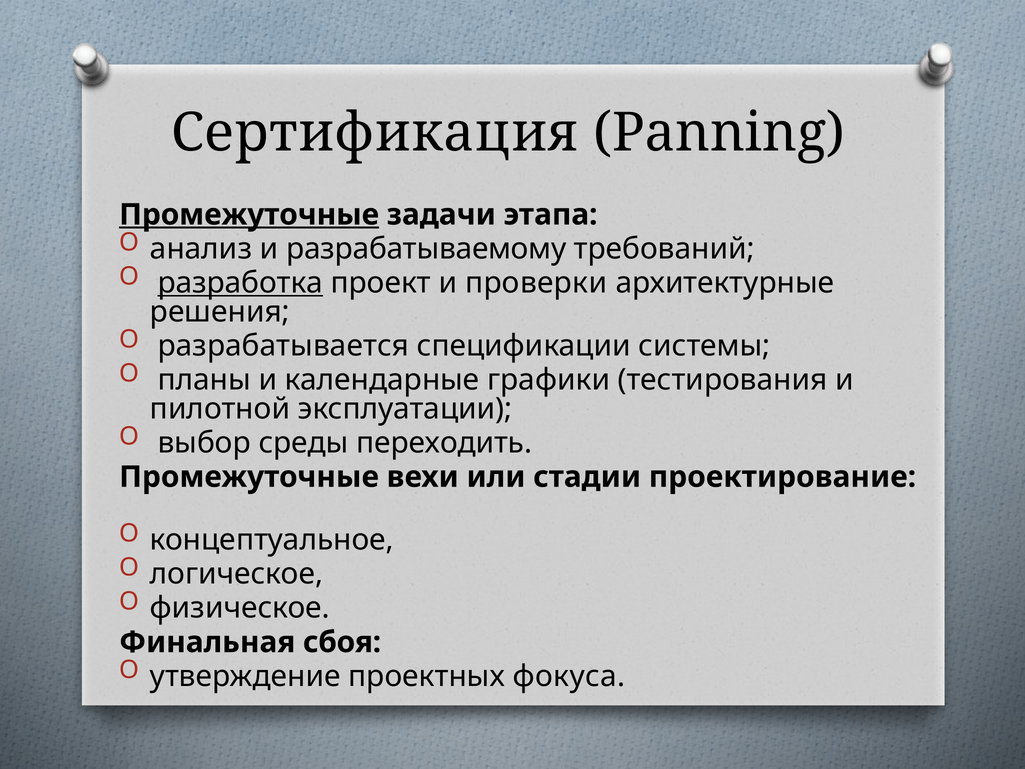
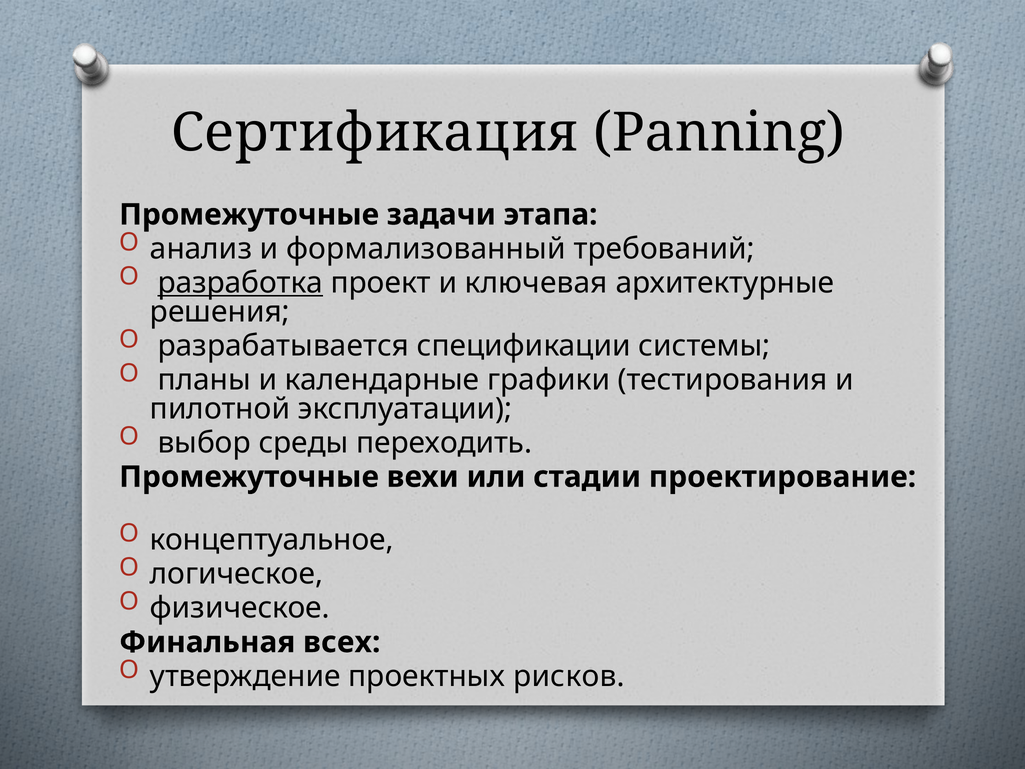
Промежуточные underline: present -> none (249, 215)
разрабатываемому: разрабатываемому -> формализованный (426, 249)
проверки: проверки -> ключевая (536, 283)
сбоя: сбоя -> всех (342, 642)
фокуса: фокуса -> рисков (569, 676)
